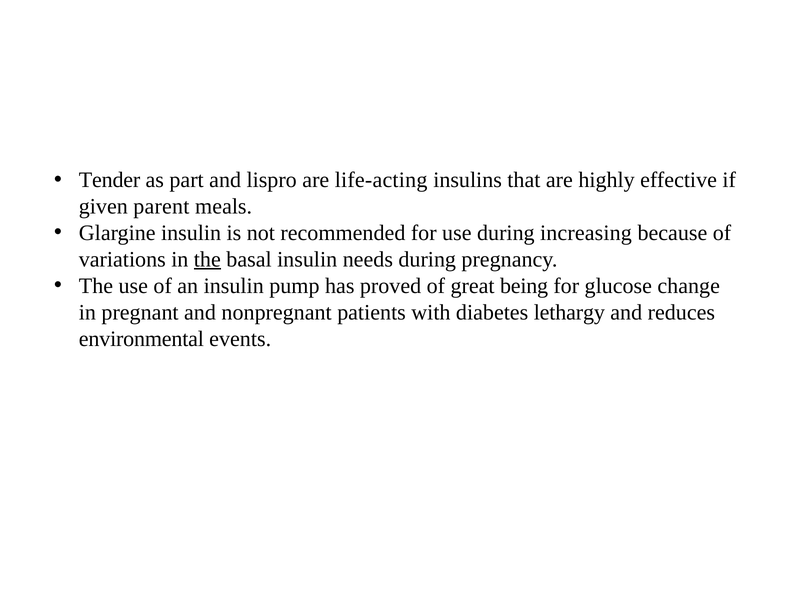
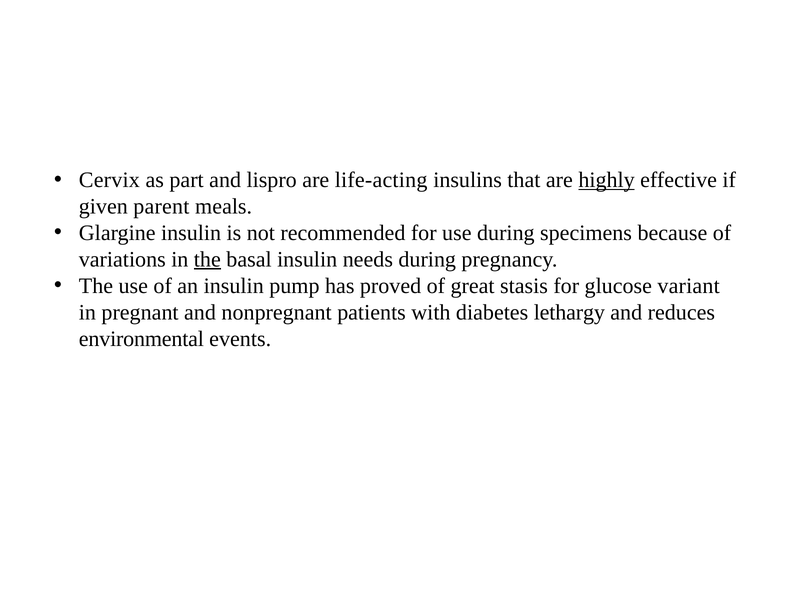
Tender: Tender -> Cervix (109, 180)
highly underline: none -> present (607, 180)
increasing: increasing -> specimens (586, 233)
being: being -> stasis (524, 286)
change: change -> variant (689, 286)
